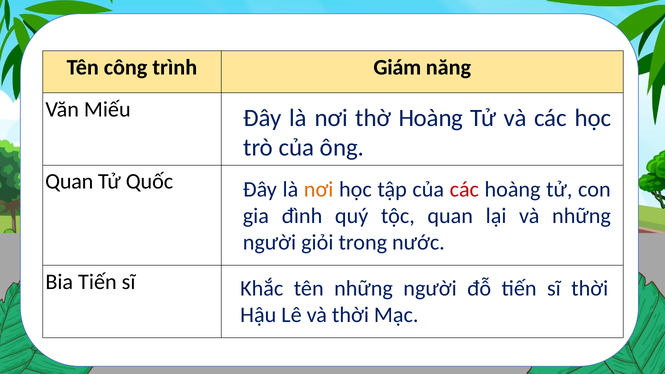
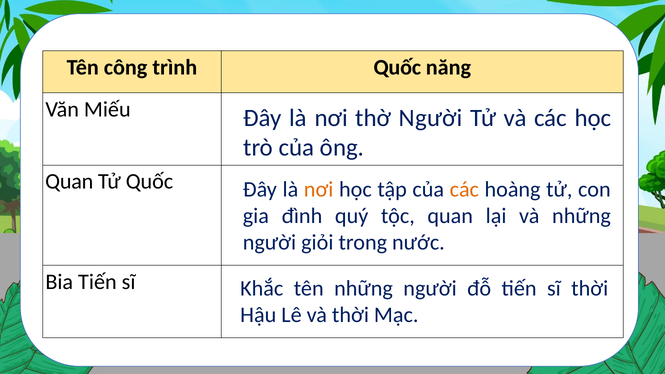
trình Giám: Giám -> Quốc (397, 67)
thờ Hoàng: Hoàng -> Người (431, 118)
các colour: red -> orange (464, 189)
